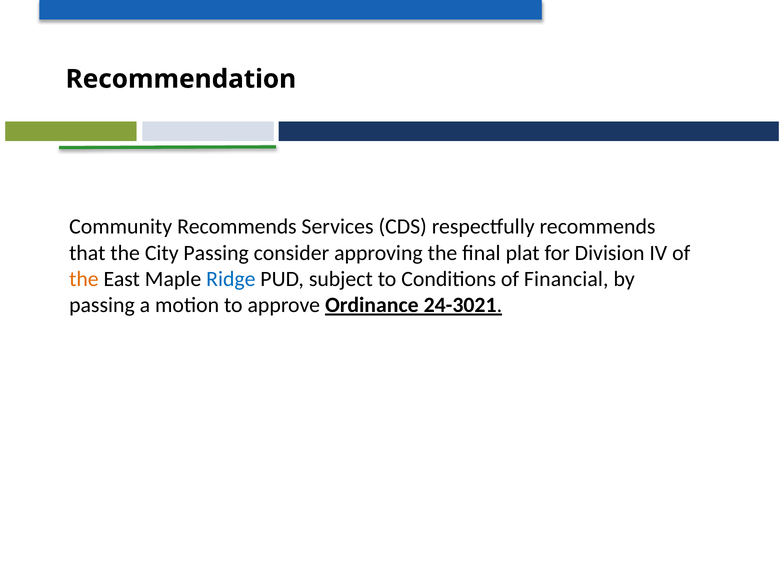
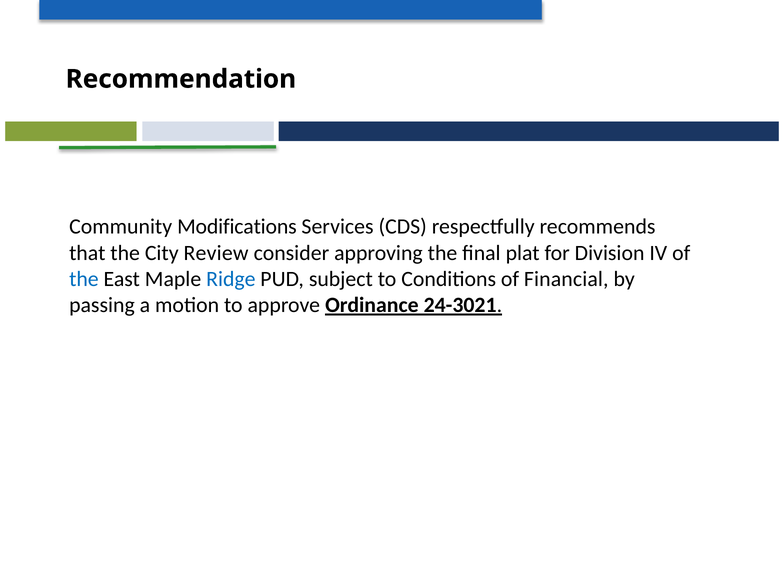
Community Recommends: Recommends -> Modifications (237, 227)
City Passing: Passing -> Review (216, 253)
the colour: orange -> blue (84, 279)
